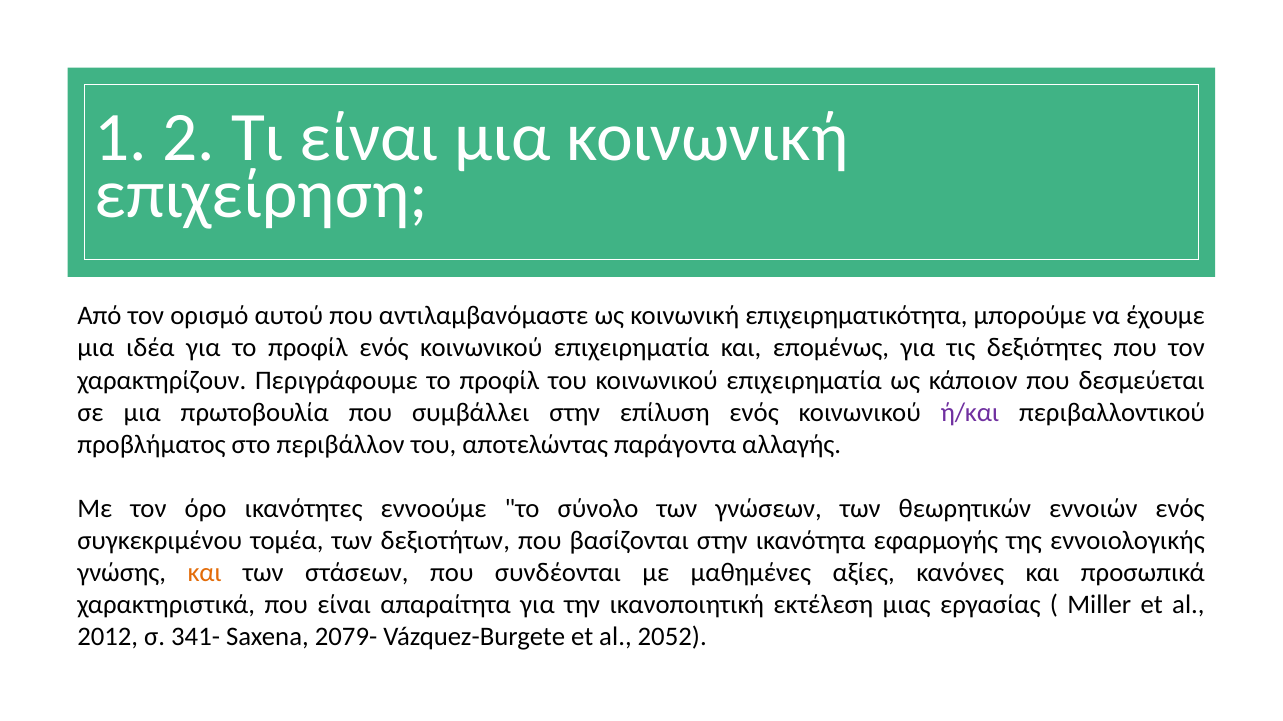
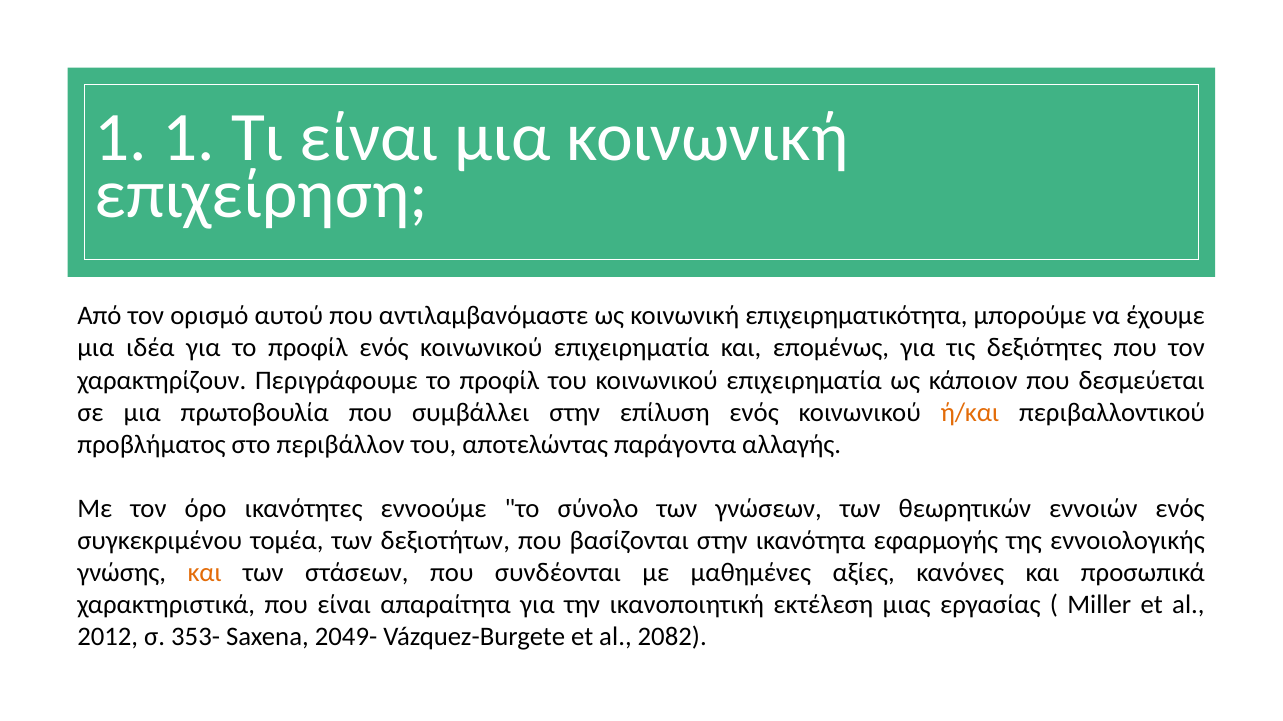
1 2: 2 -> 1 (189, 138)
ή/και colour: purple -> orange (970, 413)
341-: 341- -> 353- (196, 637)
2079-: 2079- -> 2049- (346, 637)
2052: 2052 -> 2082 (672, 637)
